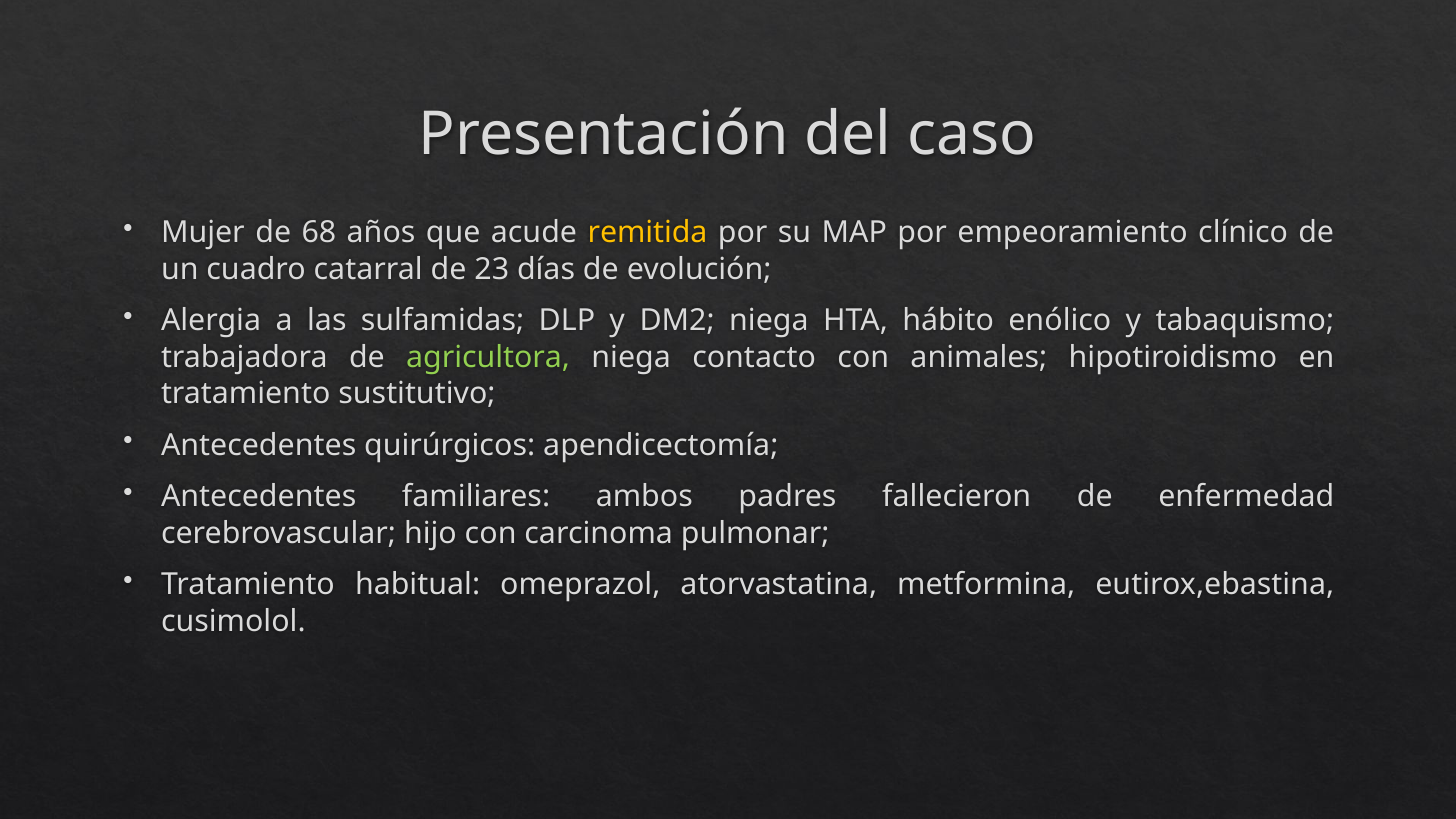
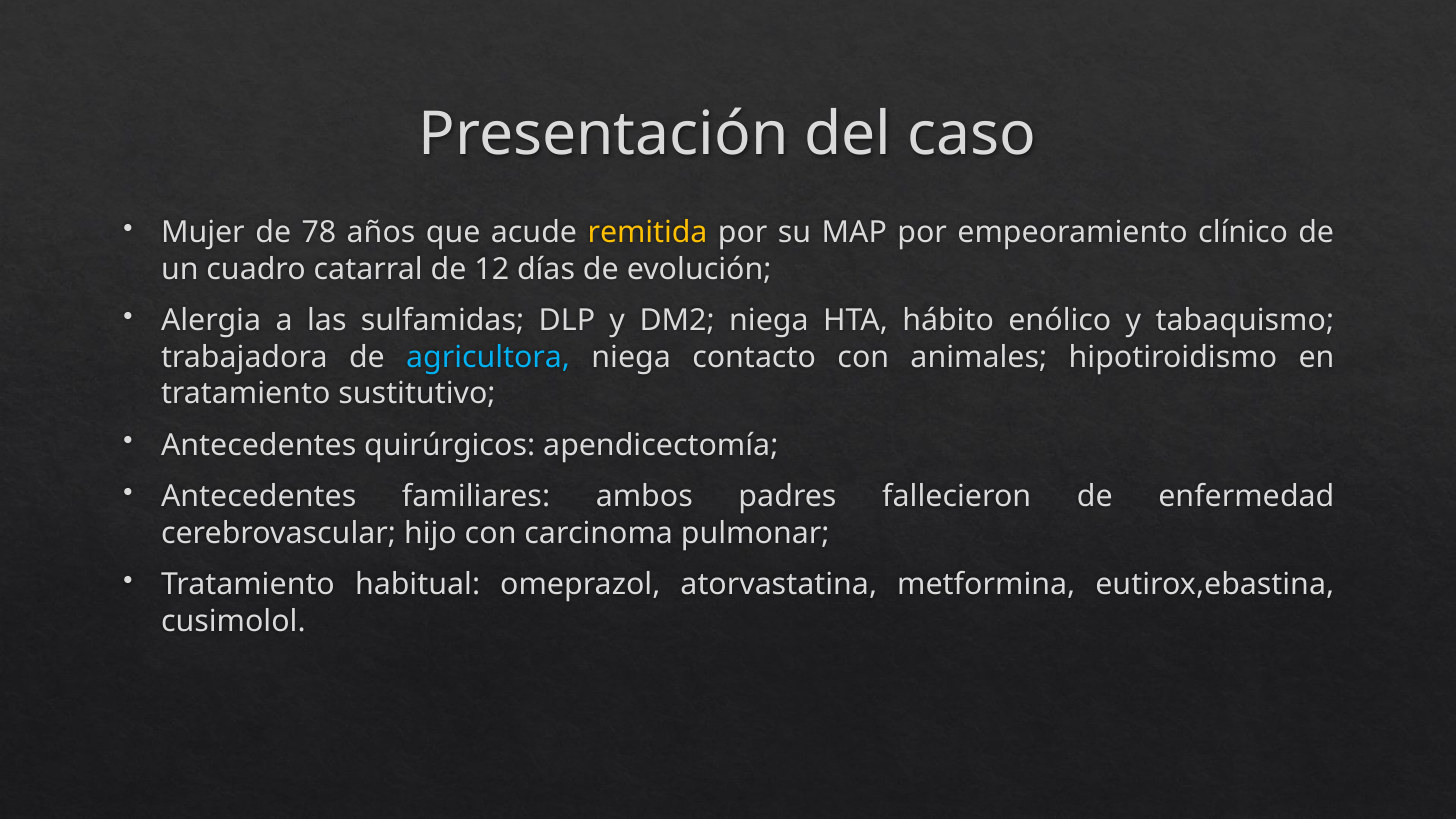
68: 68 -> 78 (319, 233)
23: 23 -> 12 (492, 269)
agricultora colour: light green -> light blue (488, 357)
